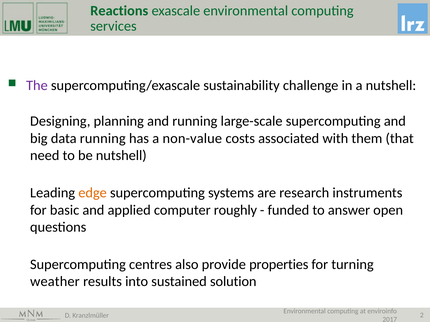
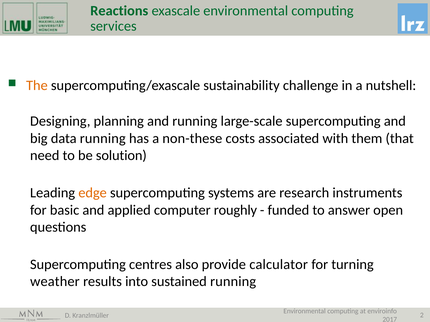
The colour: purple -> orange (37, 86)
non-value: non-value -> non-these (192, 139)
be nutshell: nutshell -> solution (121, 156)
properties: properties -> calculator (279, 265)
sustained solution: solution -> running (233, 282)
